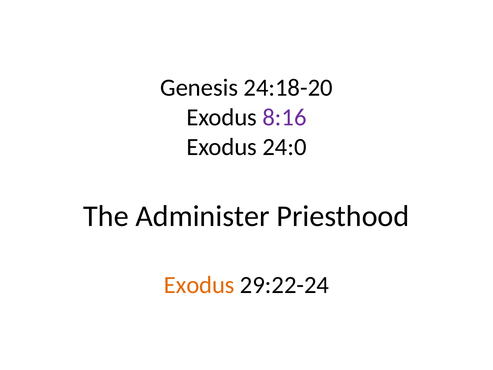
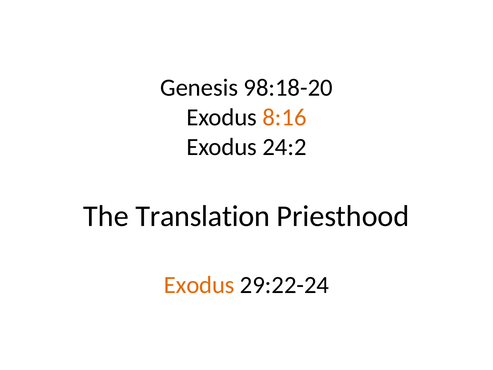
24:18-20: 24:18-20 -> 98:18-20 (288, 88)
8:16 colour: purple -> orange (284, 117)
24:0: 24:0 -> 24:2 (284, 147)
Administer: Administer -> Translation (203, 216)
